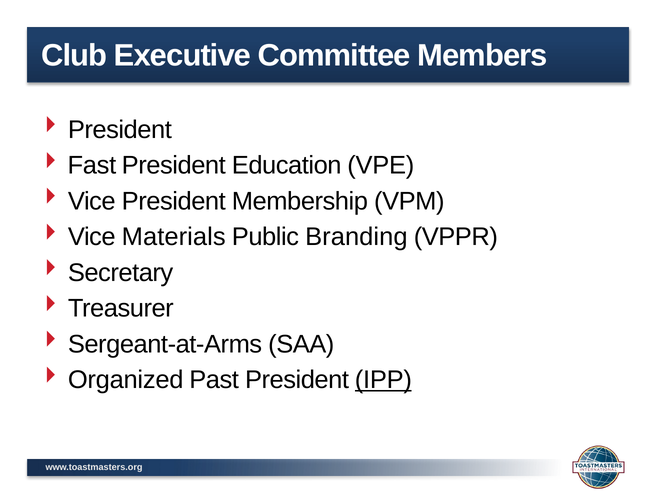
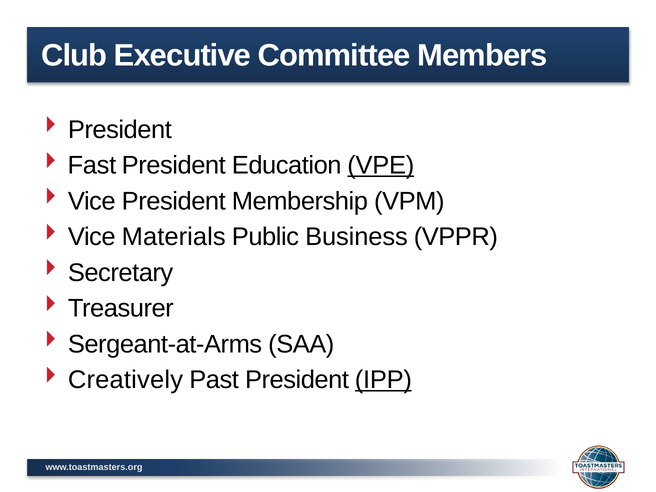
VPE underline: none -> present (381, 165)
Branding: Branding -> Business (356, 237)
Organized: Organized -> Creatively (125, 380)
